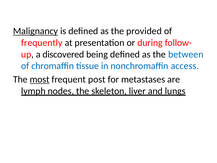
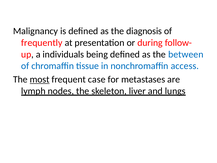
Malignancy underline: present -> none (36, 31)
provided: provided -> diagnosis (144, 31)
discovered: discovered -> individuals (63, 54)
post: post -> case (97, 79)
